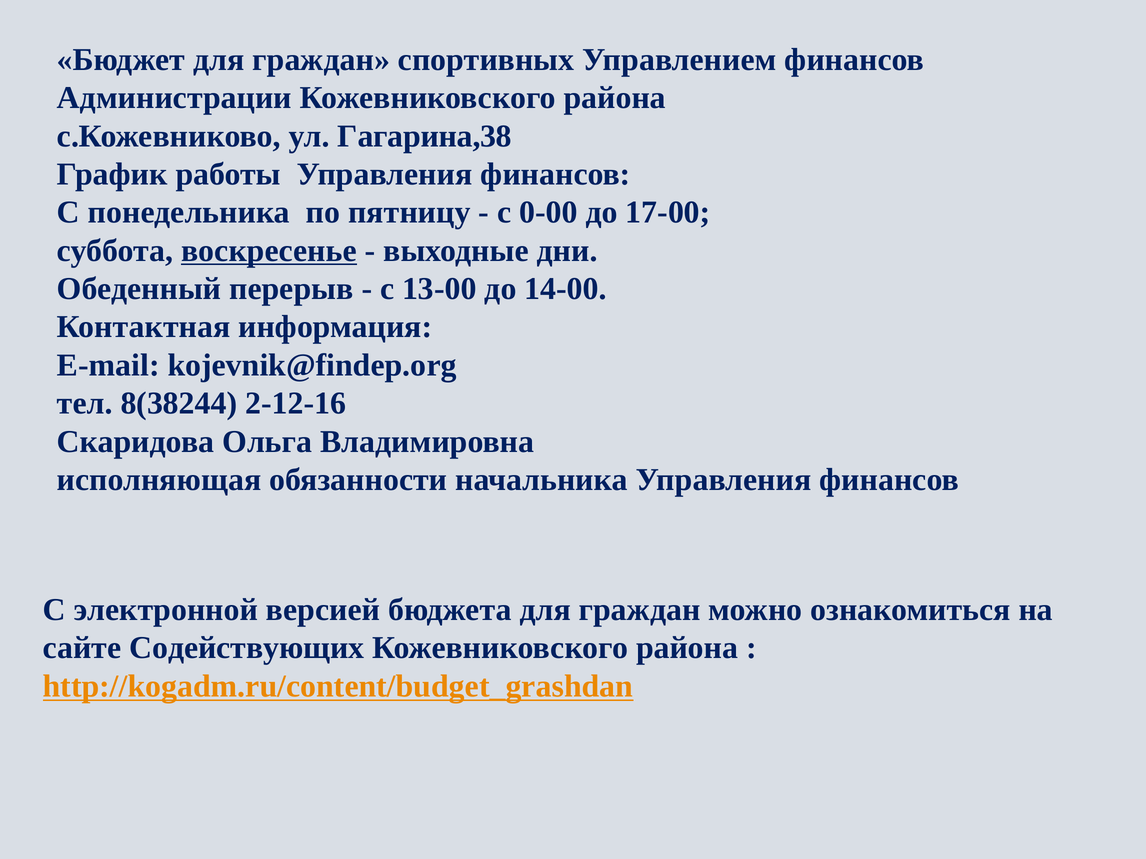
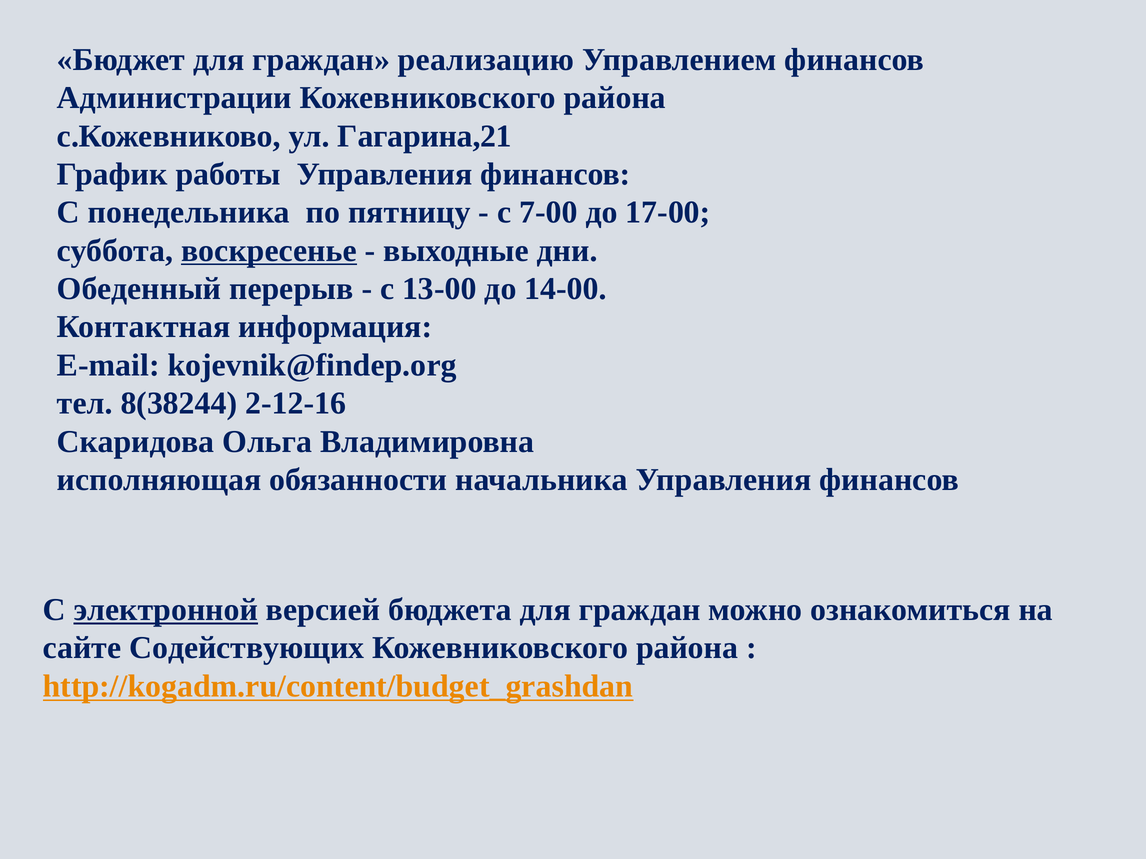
спортивных: спортивных -> реализацию (486, 60)
Гагарина,38: Гагарина,38 -> Гагарина,21 (425, 136)
0-00: 0-00 -> 7-00 (548, 213)
электронной underline: none -> present (166, 610)
